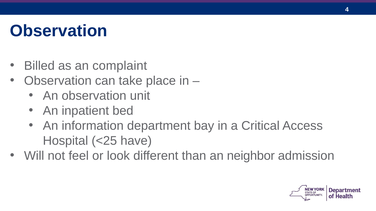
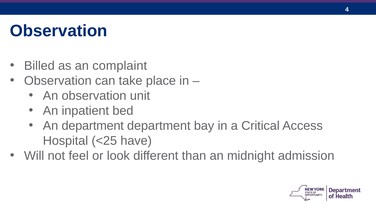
An information: information -> department (93, 126)
neighbor: neighbor -> midnight (251, 156)
